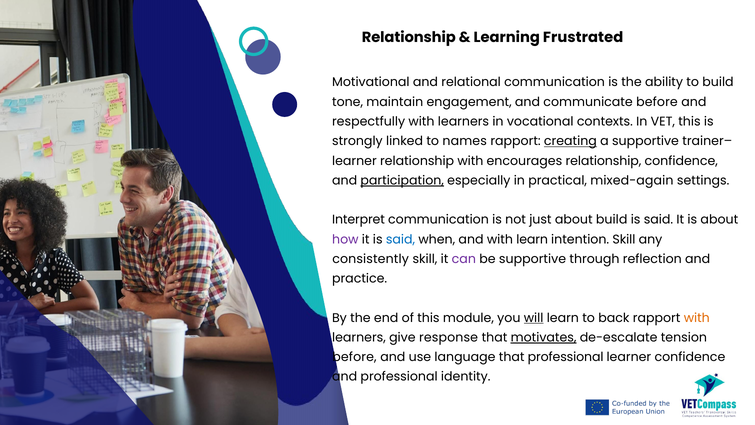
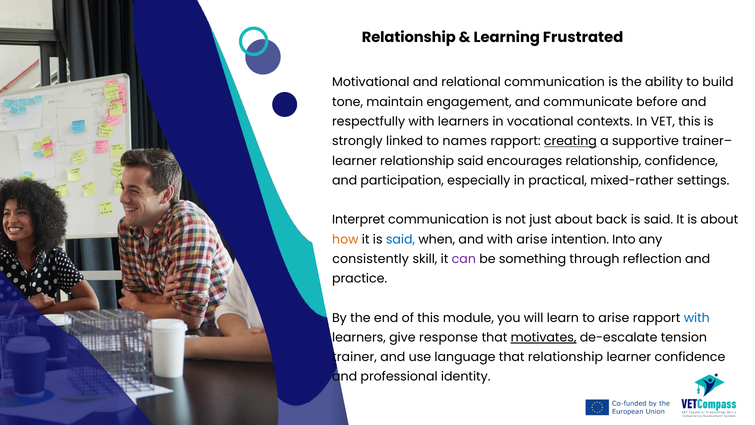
relationship with: with -> said (470, 161)
participation underline: present -> none (402, 180)
mixed-again: mixed-again -> mixed-rather (632, 180)
about build: build -> back (612, 220)
how colour: purple -> orange (345, 239)
with learn: learn -> arise (532, 239)
intention Skill: Skill -> Into (624, 239)
be supportive: supportive -> something (533, 259)
will underline: present -> none (534, 318)
to back: back -> arise (614, 318)
with colour: orange -> blue (697, 318)
before: before -> trainer (354, 357)
that professional: professional -> relationship (565, 357)
